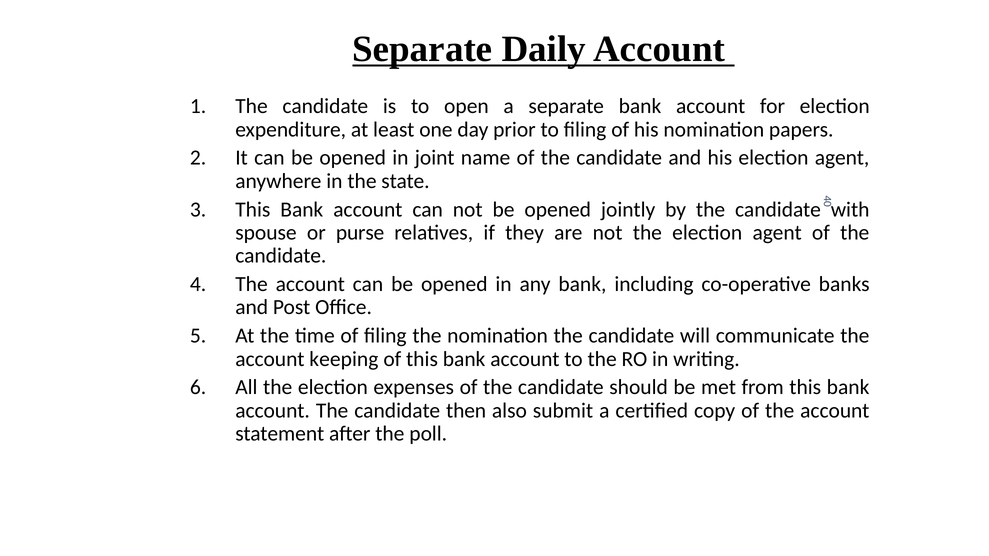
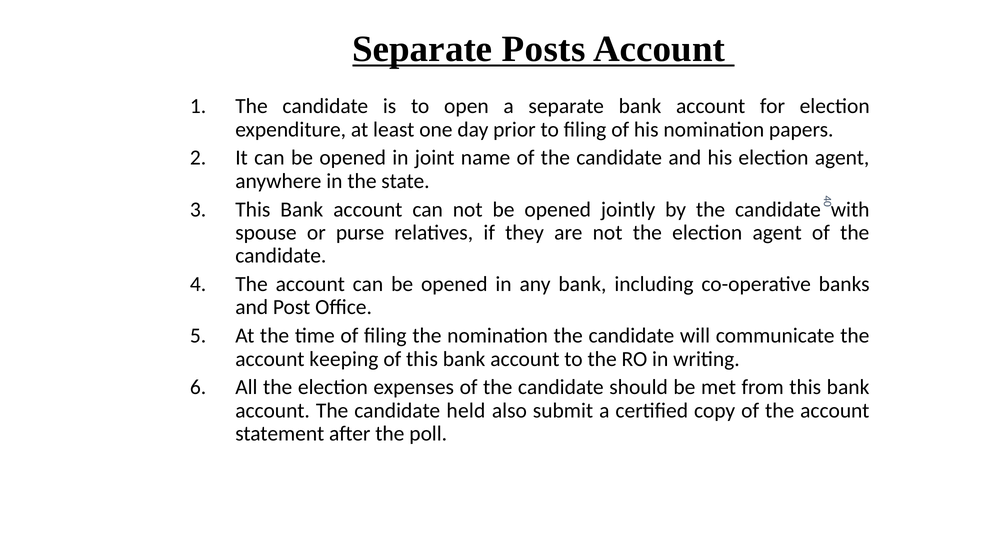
Daily: Daily -> Posts (544, 49)
then: then -> held (466, 411)
